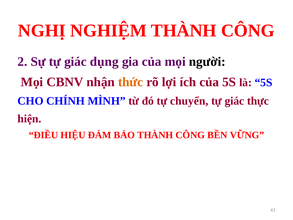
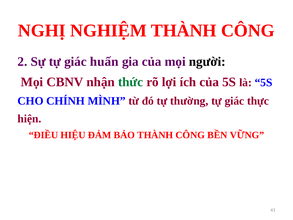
dụng: dụng -> huấn (104, 61)
thức colour: orange -> green (131, 82)
chuyển: chuyển -> thường (189, 101)
